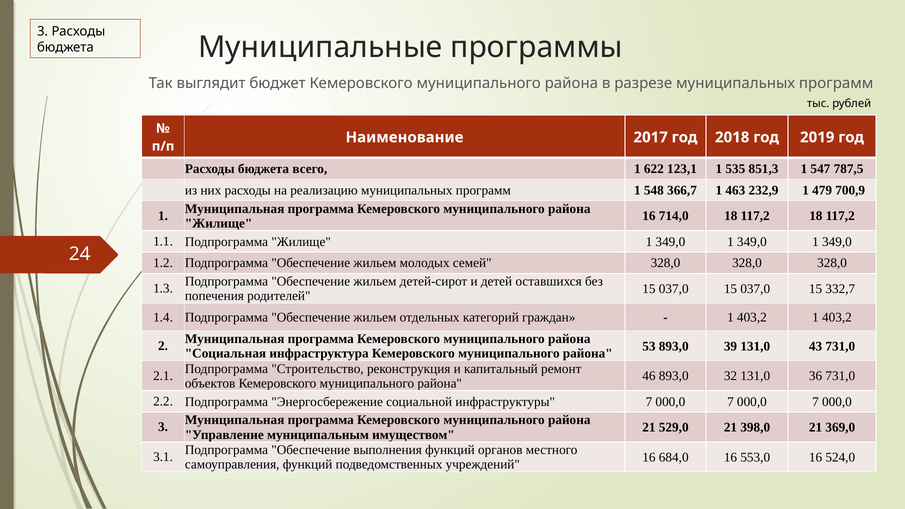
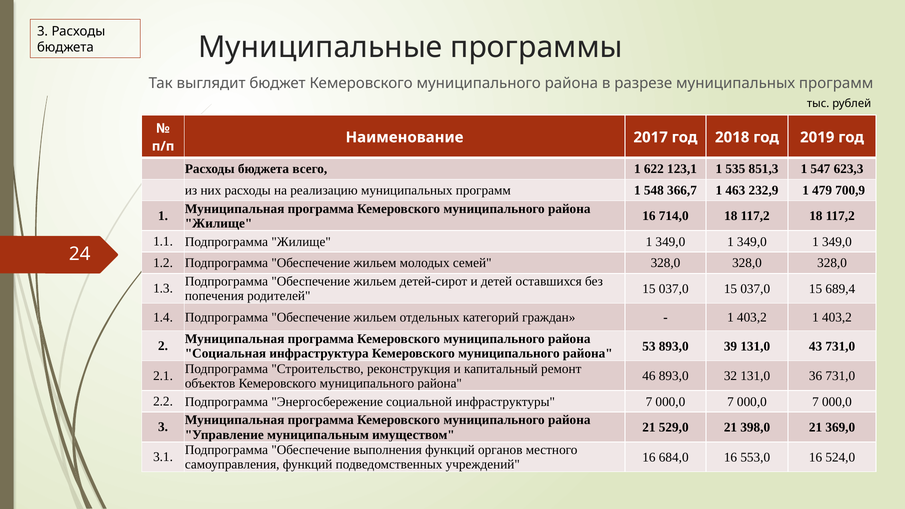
787,5: 787,5 -> 623,3 (849, 169)
332,7: 332,7 -> 689,4 (840, 289)
